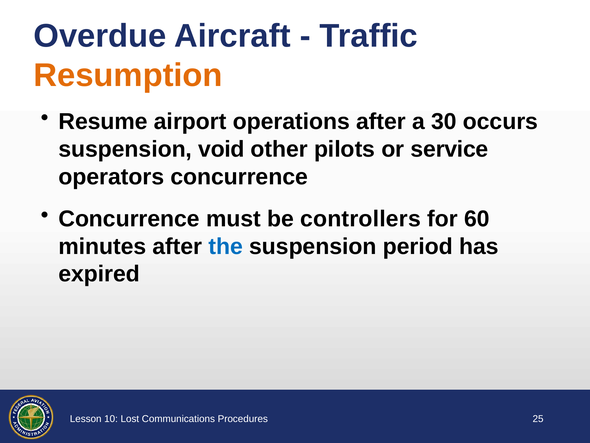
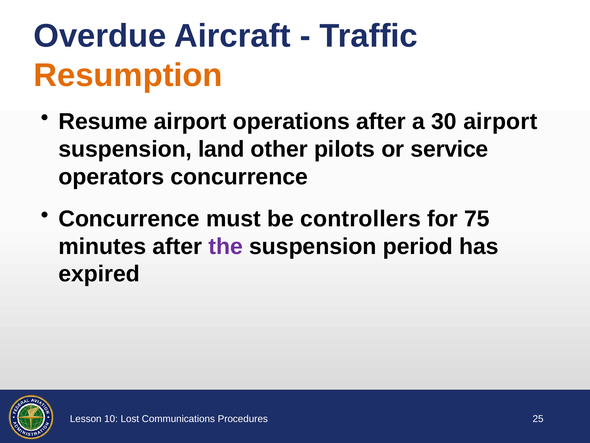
30 occurs: occurs -> airport (500, 122)
void: void -> land (221, 149)
60: 60 -> 75 (477, 219)
the colour: blue -> purple (226, 246)
